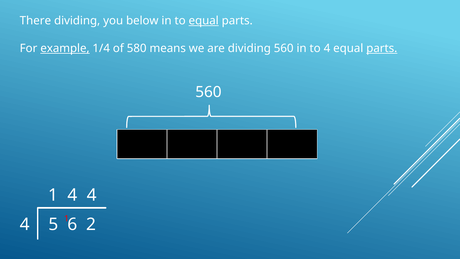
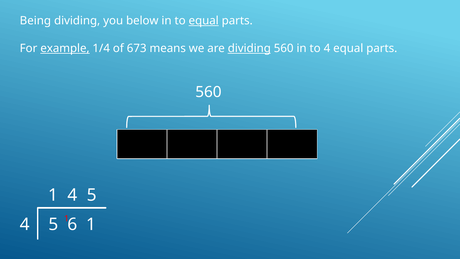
There: There -> Being (35, 21)
580: 580 -> 673 (137, 48)
dividing underline: none -> present (249, 48)
parts underline: present -> none (382, 48)
4 4: 4 -> 5 (92, 195)
6 2: 2 -> 1 (91, 224)
